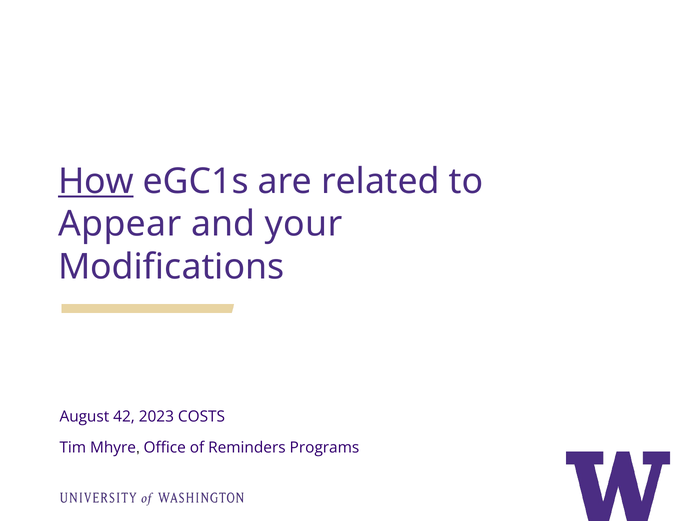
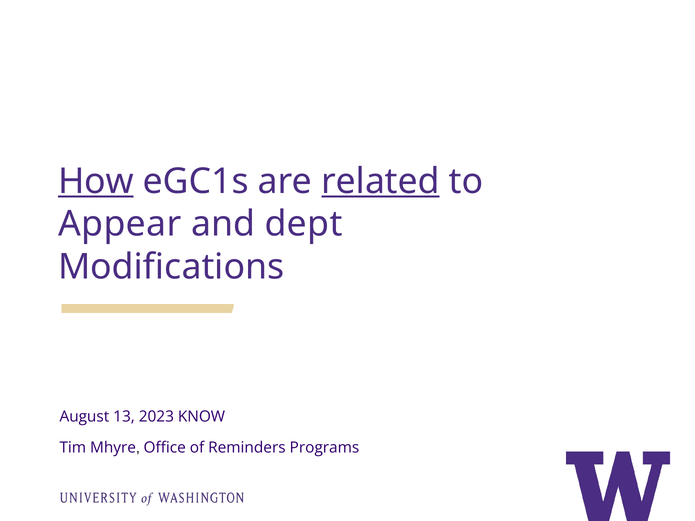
related underline: none -> present (381, 181)
your: your -> dept (304, 224)
42: 42 -> 13 (124, 417)
COSTS: COSTS -> KNOW (202, 417)
